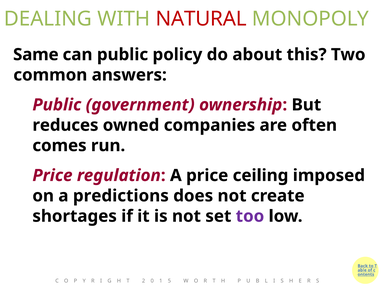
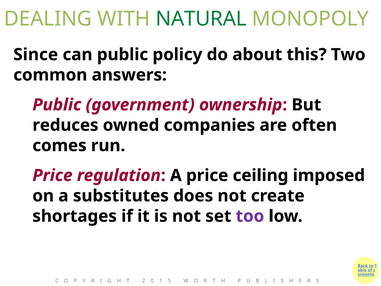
NATURAL colour: red -> green (201, 19)
Same: Same -> Since (36, 55)
predictions: predictions -> substitutes (121, 196)
